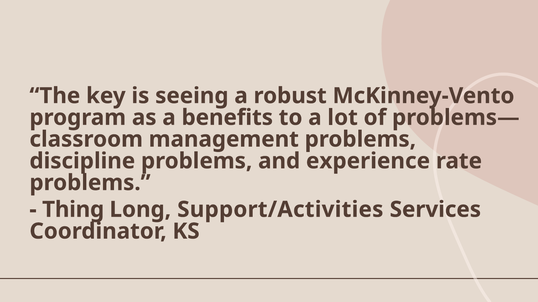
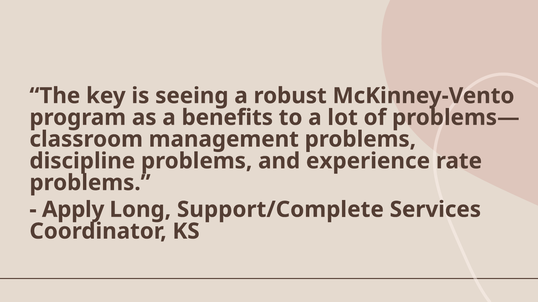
Thing: Thing -> Apply (73, 210)
Support/Activities: Support/Activities -> Support/Complete (280, 210)
